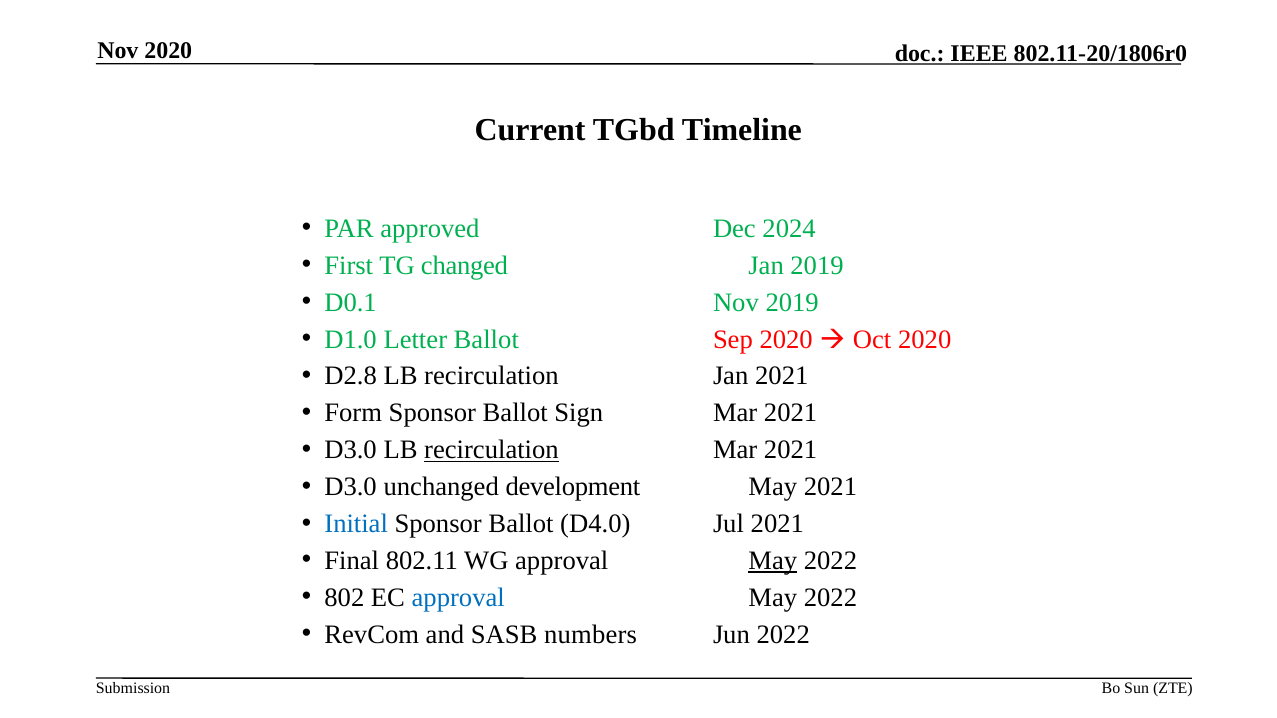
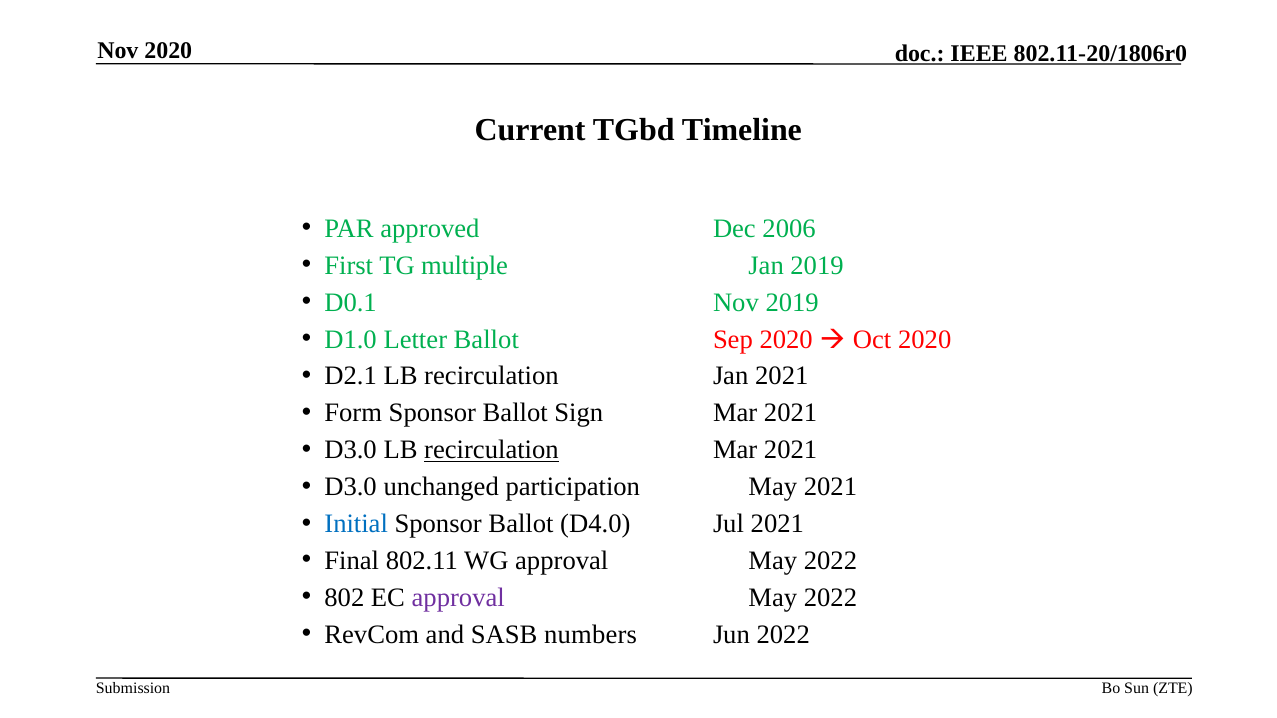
2024: 2024 -> 2006 (789, 229)
changed: changed -> multiple (464, 266)
D2.8: D2.8 -> D2.1 (351, 376)
development: development -> participation (573, 487)
May underline: present -> none (773, 561)
approval colour: blue -> purple (458, 598)
